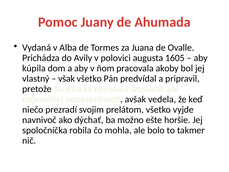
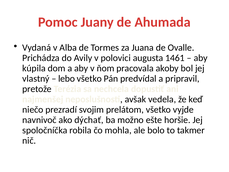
1605: 1605 -> 1461 (175, 58)
však: však -> lebo (67, 79)
